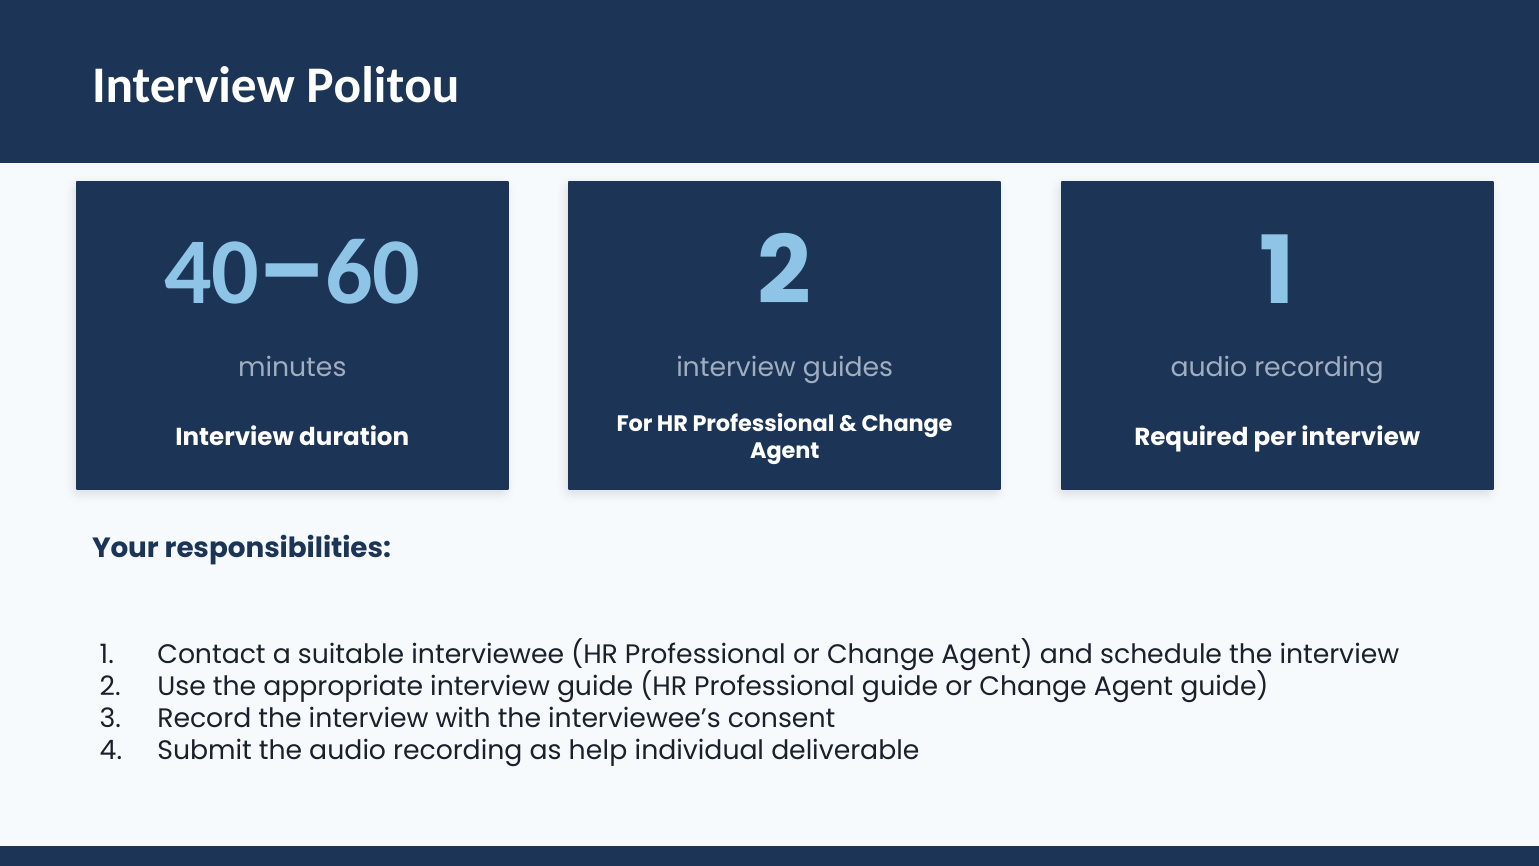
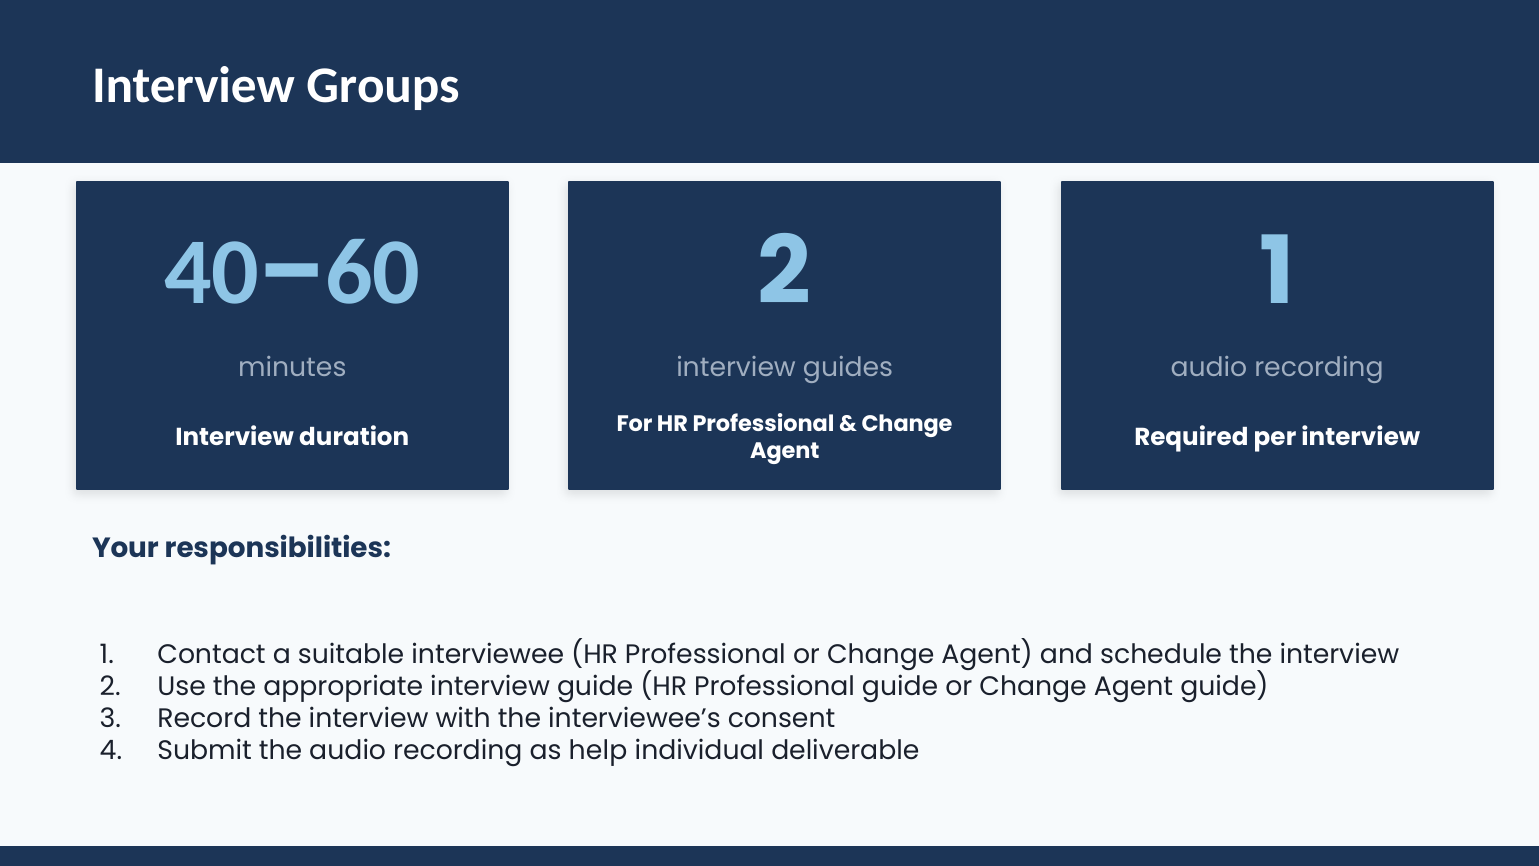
Politou: Politou -> Groups (383, 85)
